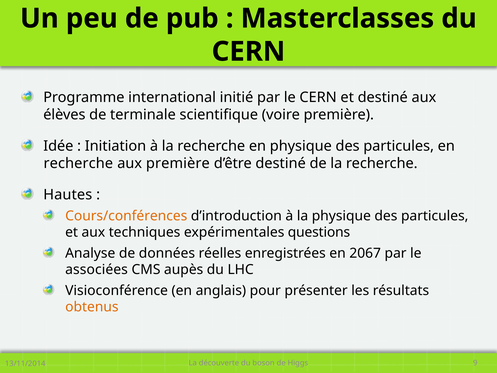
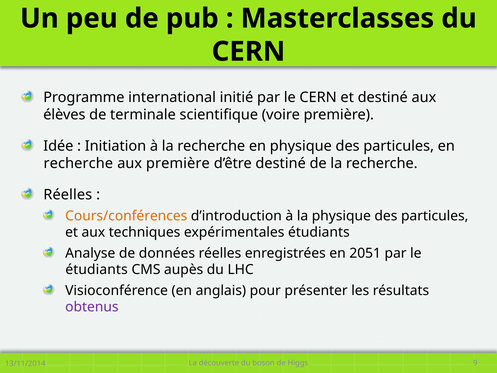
Hautes: Hautes -> Réelles (68, 195)
expérimentales questions: questions -> étudiants (319, 232)
2067: 2067 -> 2051 (365, 253)
associées: associées -> étudiants (97, 270)
obtenus colour: orange -> purple (92, 307)
